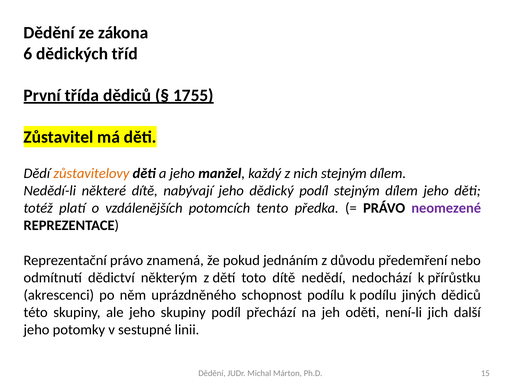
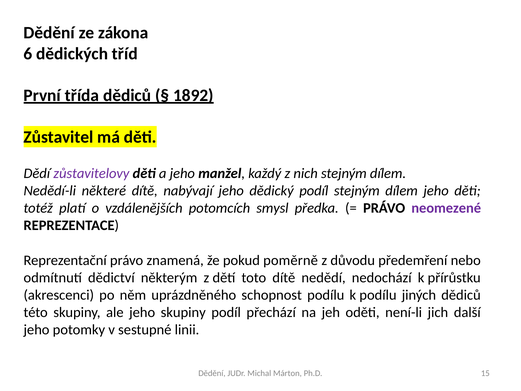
1755: 1755 -> 1892 (193, 95)
zůstavitelovy colour: orange -> purple (91, 173)
tento: tento -> smysl (272, 208)
jednáním: jednáním -> poměrně (291, 260)
